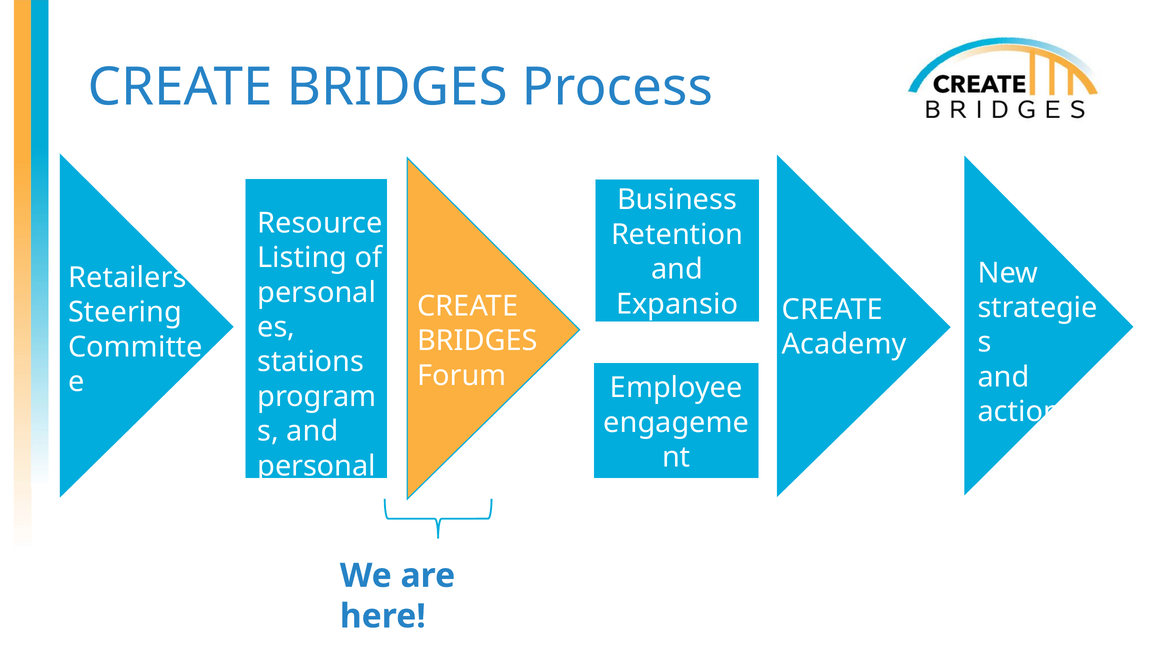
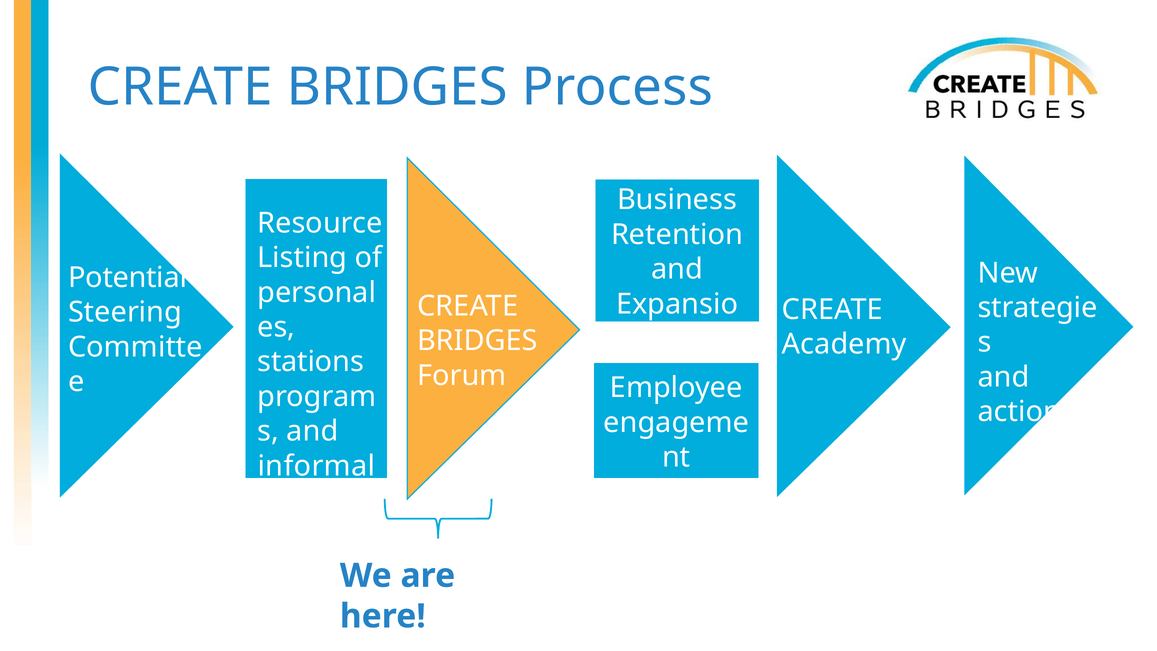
Retailers: Retailers -> Potential (128, 278)
personal: personal -> informal (316, 466)
